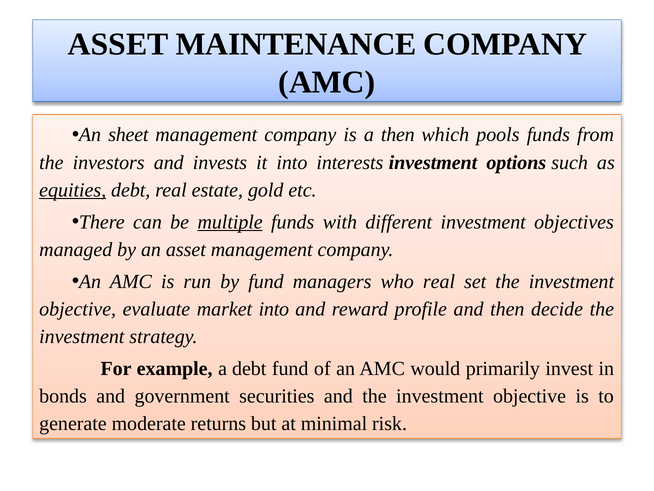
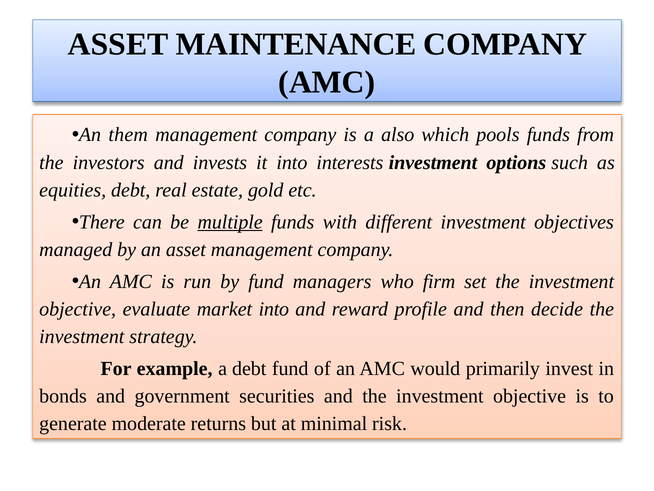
sheet: sheet -> them (128, 135)
a then: then -> also (398, 135)
equities underline: present -> none (73, 190)
who real: real -> firm (439, 281)
